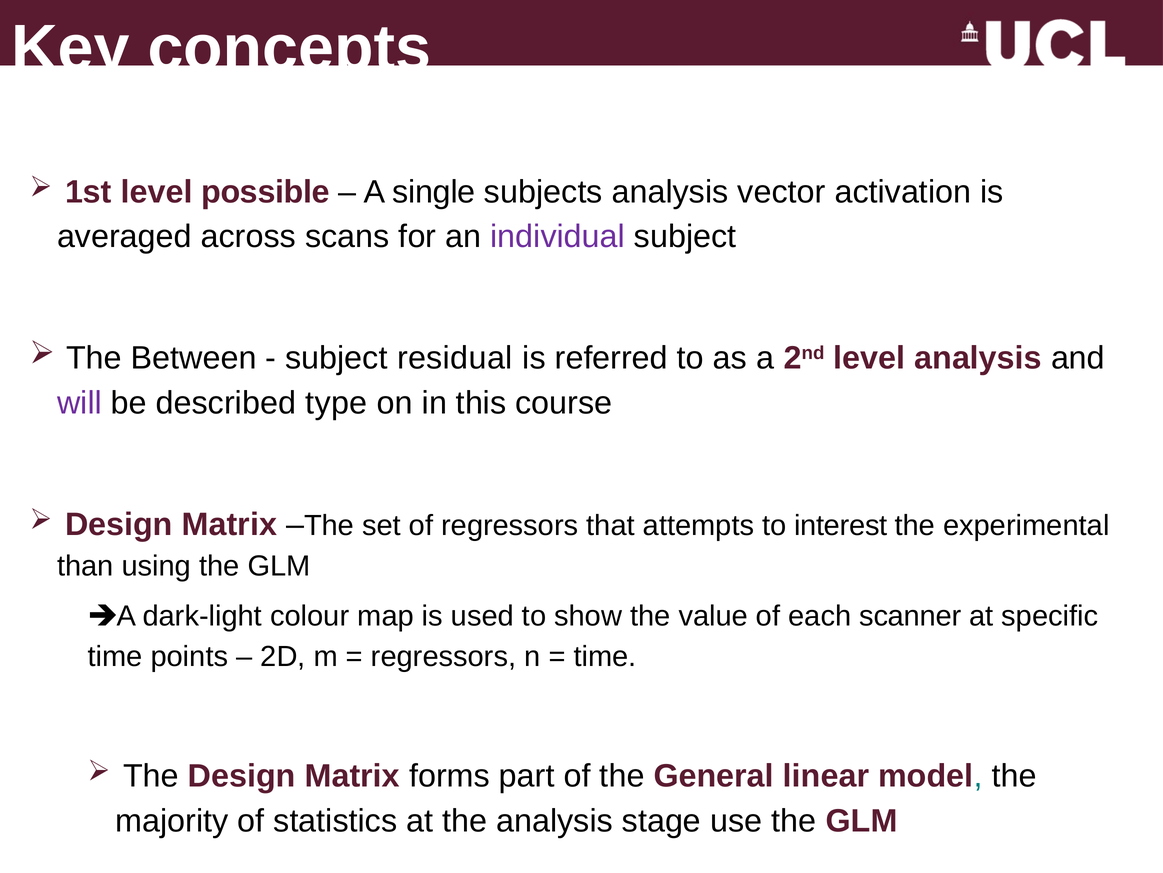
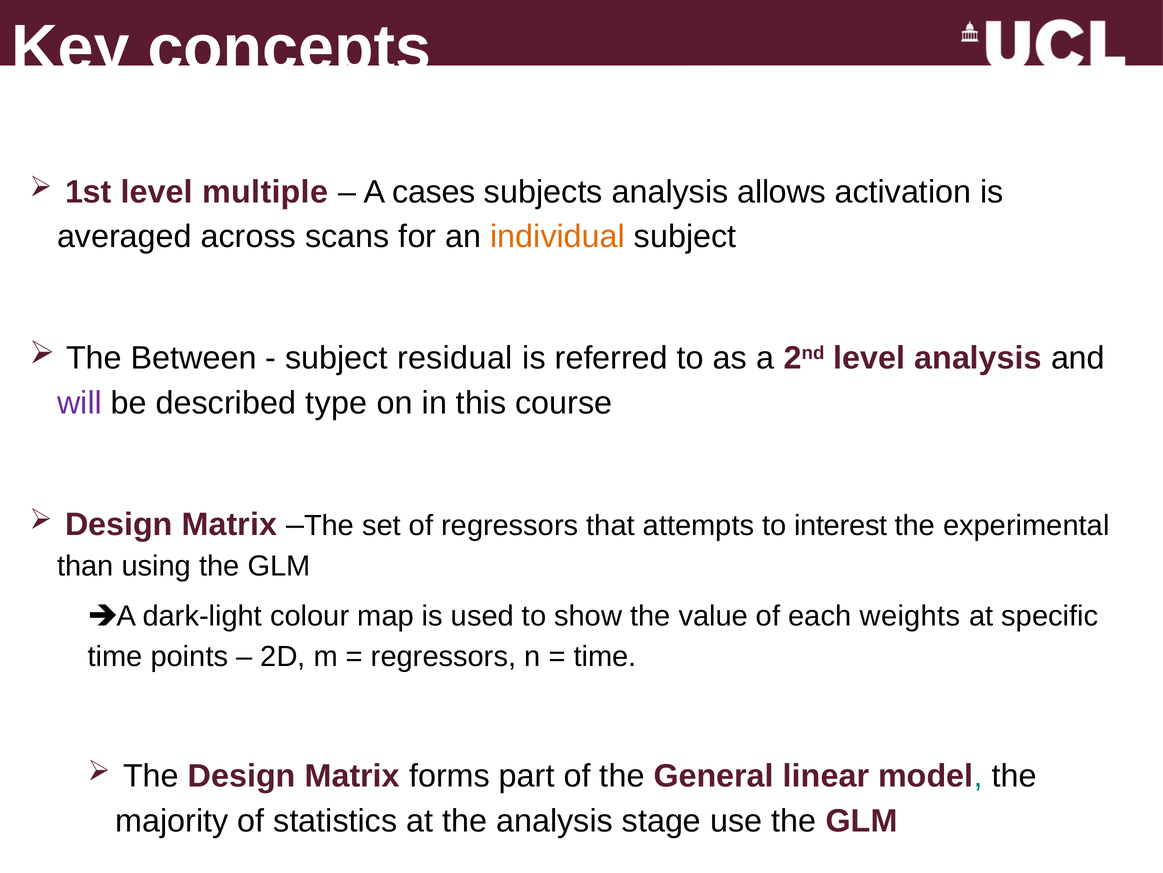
possible: possible -> multiple (265, 192)
single: single -> cases (434, 192)
vector: vector -> allows (782, 192)
individual colour: purple -> orange (558, 236)
scanner: scanner -> weights (910, 616)
